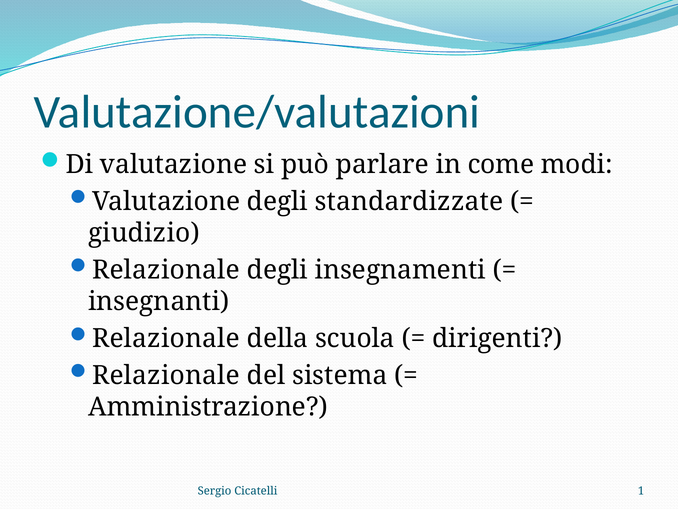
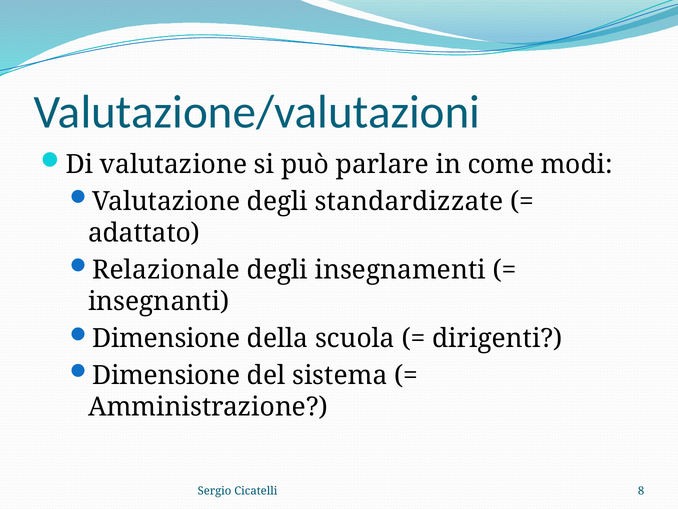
giudizio: giudizio -> adattato (144, 233)
Relazionale: Relazionale -> Dimensione (166, 338)
Relazionale: Relazionale -> Dimensione (166, 375)
1: 1 -> 8 (641, 491)
